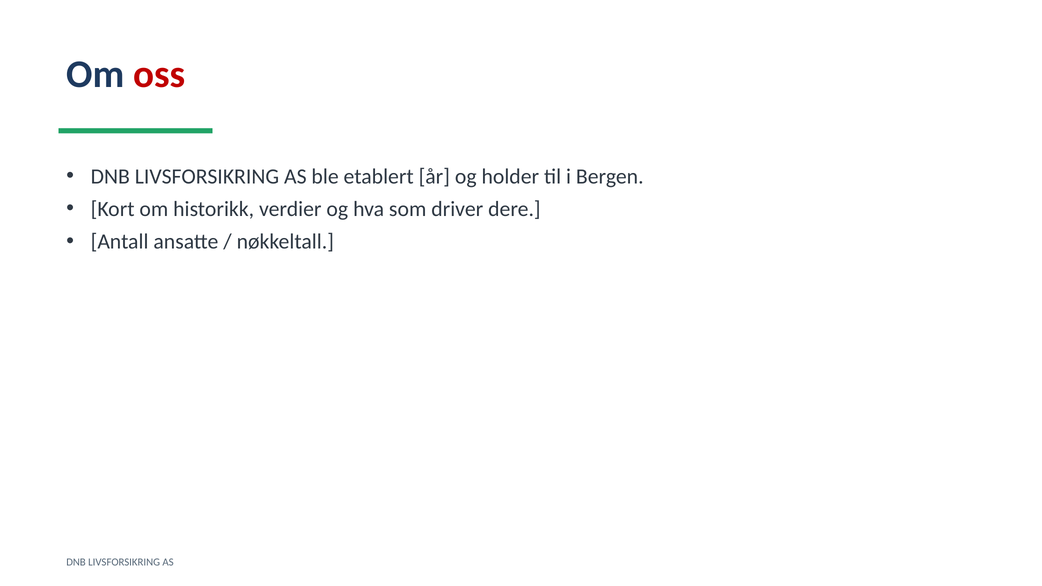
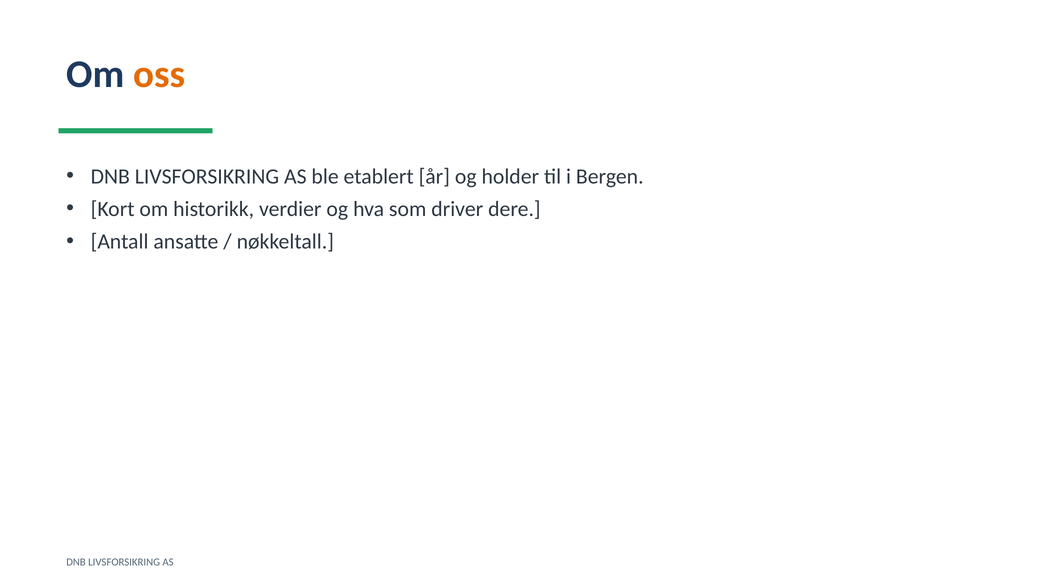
oss colour: red -> orange (159, 74)
